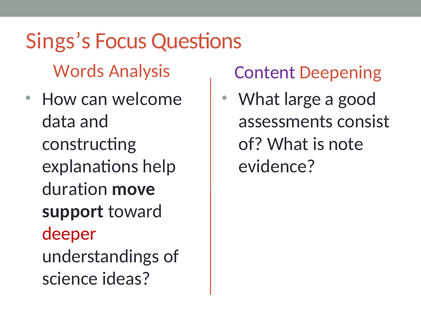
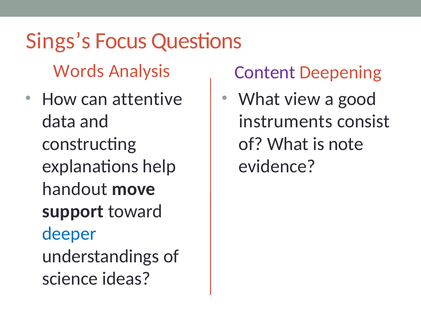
welcome: welcome -> attentive (147, 99)
large: large -> view (302, 99)
assessments: assessments -> instruments (286, 121)
duration: duration -> handout (75, 189)
deeper colour: red -> blue (69, 234)
